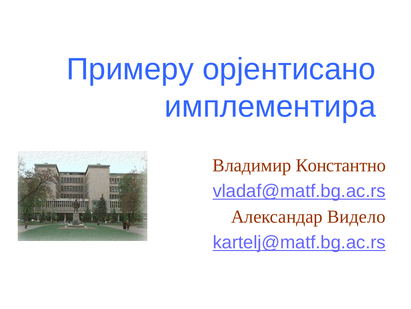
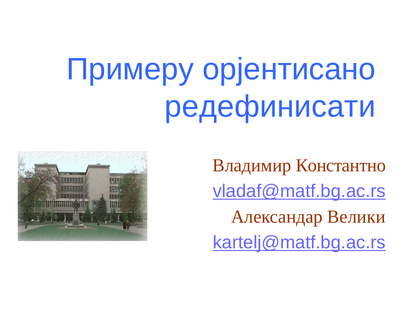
имплементира: имплементира -> редефинисати (270, 106)
Видело: Видело -> Велики (356, 216)
